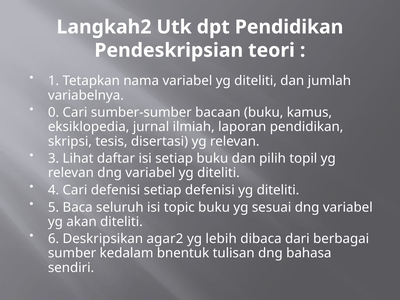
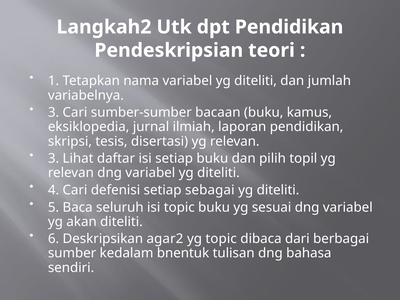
0: 0 -> 3 (54, 112)
setiap defenisi: defenisi -> sebagai (210, 190)
yg lebih: lebih -> topic (221, 239)
